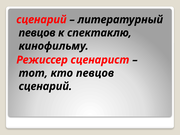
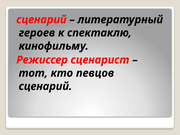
певцов: певцов -> героев (37, 33)
